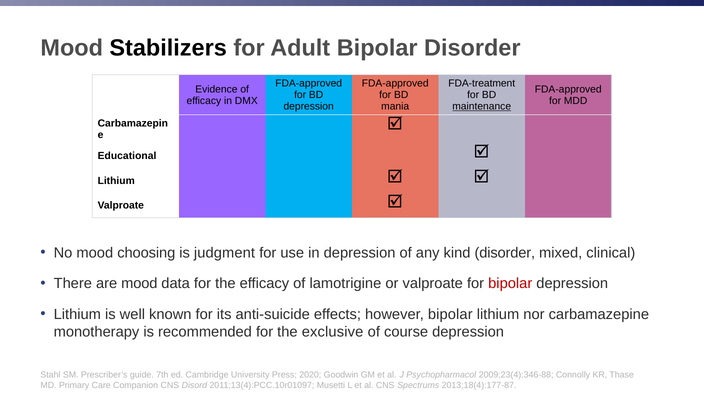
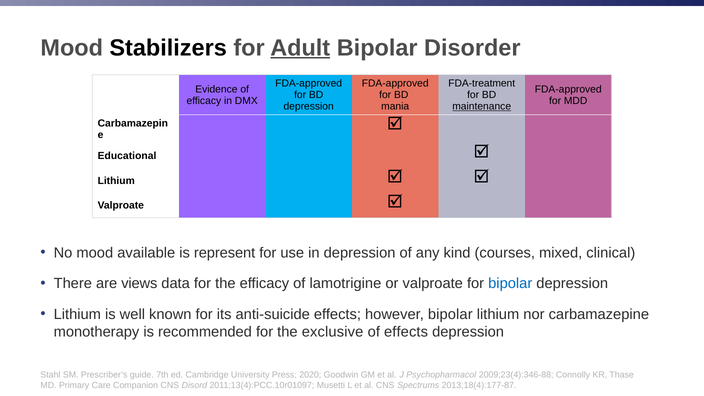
Adult underline: none -> present (300, 48)
choosing: choosing -> available (146, 253)
judgment: judgment -> represent (225, 253)
kind disorder: disorder -> courses (505, 253)
are mood: mood -> views (139, 284)
bipolar colour: red -> blue (510, 284)
of course: course -> effects (406, 332)
